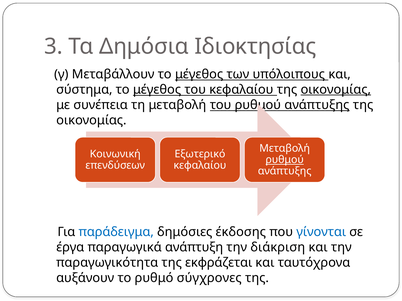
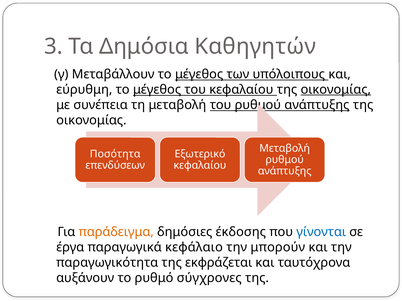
Ιδιοκτησίας: Ιδιοκτησίας -> Καθηγητών (255, 46)
σύστημα: σύστημα -> εύρυθμη (84, 90)
Κοινωνική: Κοινωνική -> Ποσότητα (115, 154)
ρυθμού underline: present -> none (285, 160)
παράδειγμα colour: blue -> orange (116, 232)
ανάπτυξη: ανάπτυξη -> κεφάλαιο (194, 248)
διάκριση: διάκριση -> μπορούν (278, 248)
